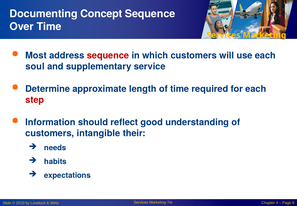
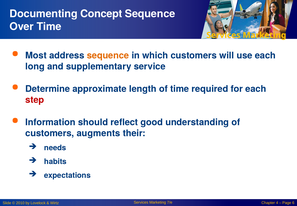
sequence colour: red -> orange (108, 55)
soul: soul -> long (35, 66)
intangible: intangible -> augments (98, 133)
